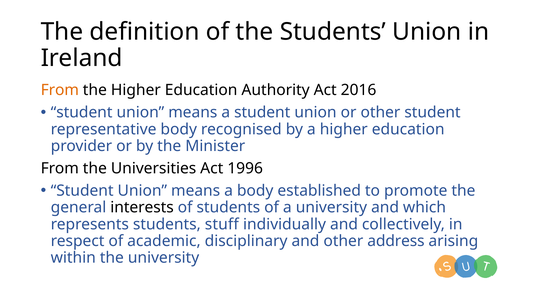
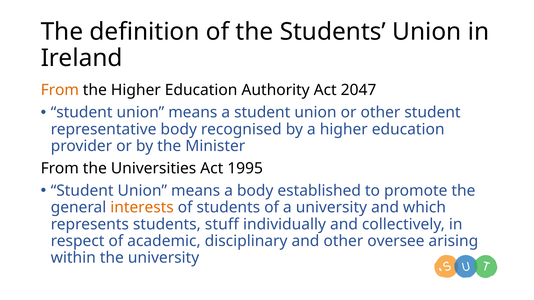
2016: 2016 -> 2047 (359, 90)
1996: 1996 -> 1995 (245, 169)
interests colour: black -> orange (142, 208)
address: address -> oversee (396, 241)
